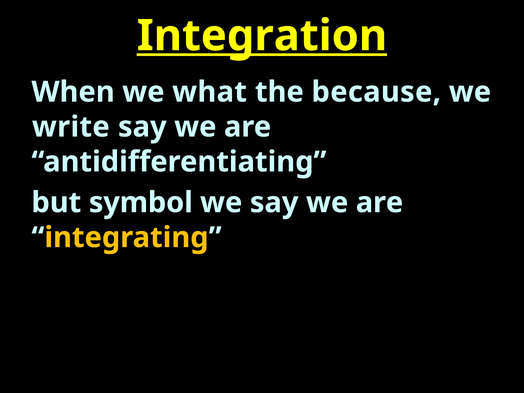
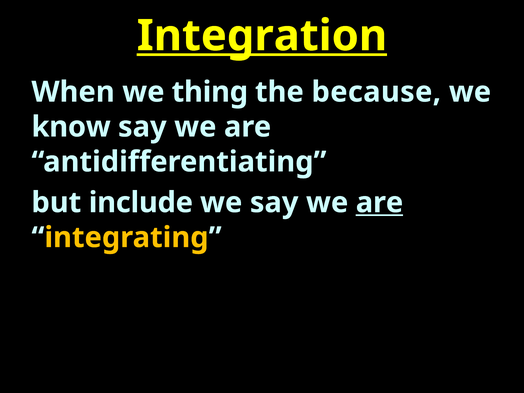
what: what -> thing (210, 92)
write: write -> know (71, 127)
symbol: symbol -> include (141, 203)
are underline: none -> present (379, 203)
